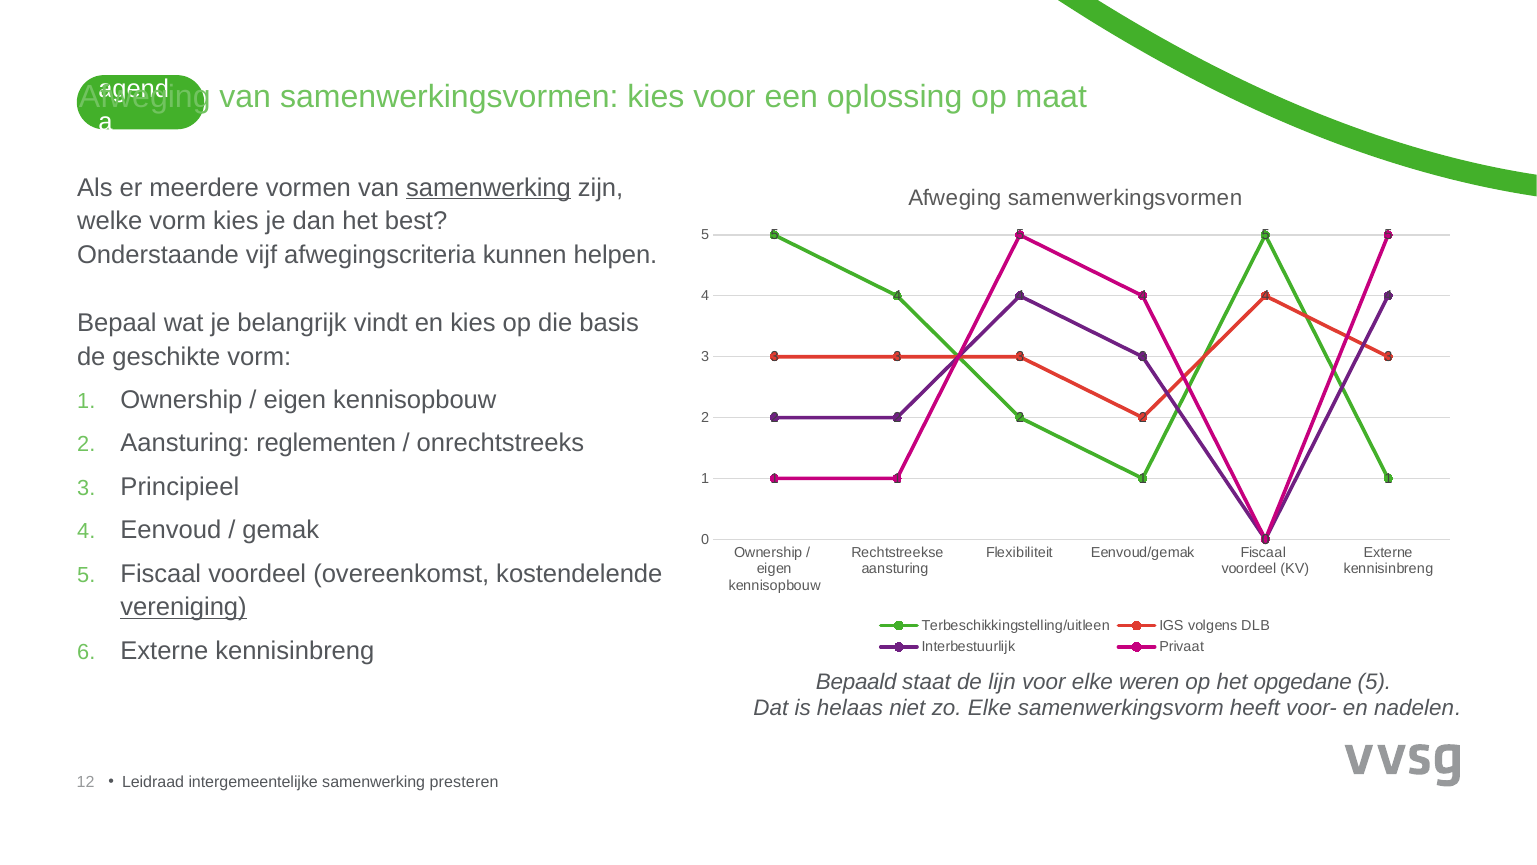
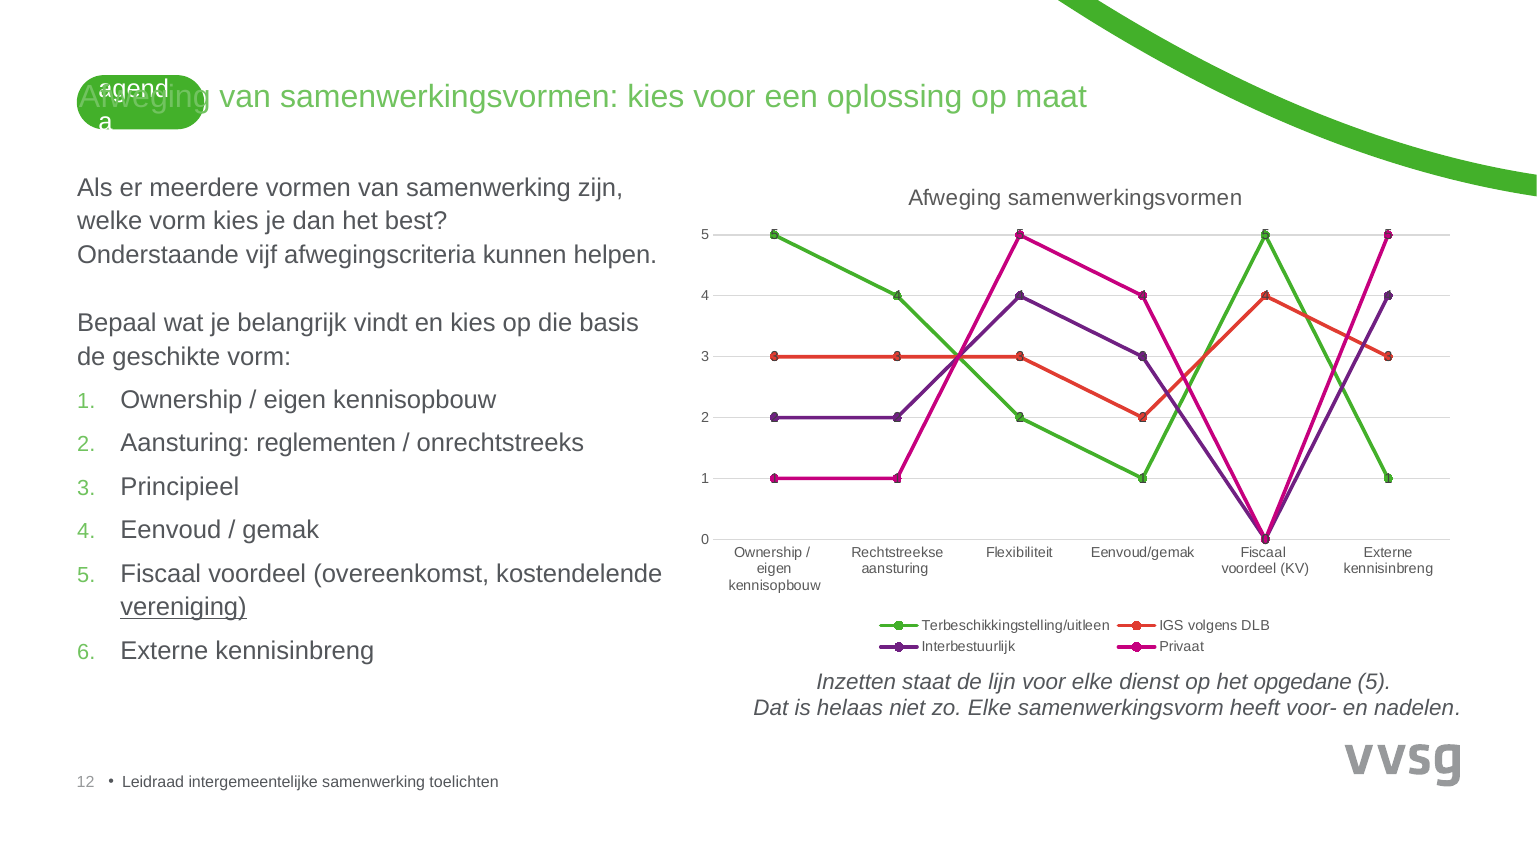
samenwerking underline: present -> none (489, 188)
Bepaald: Bepaald -> Inzetten (856, 681)
weren: weren -> dienst (1149, 681)
presteren: presteren -> toelichten (464, 781)
